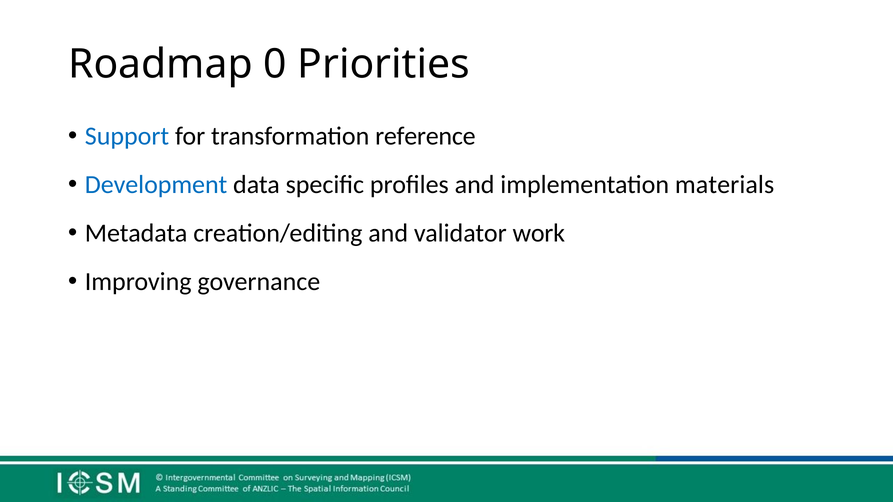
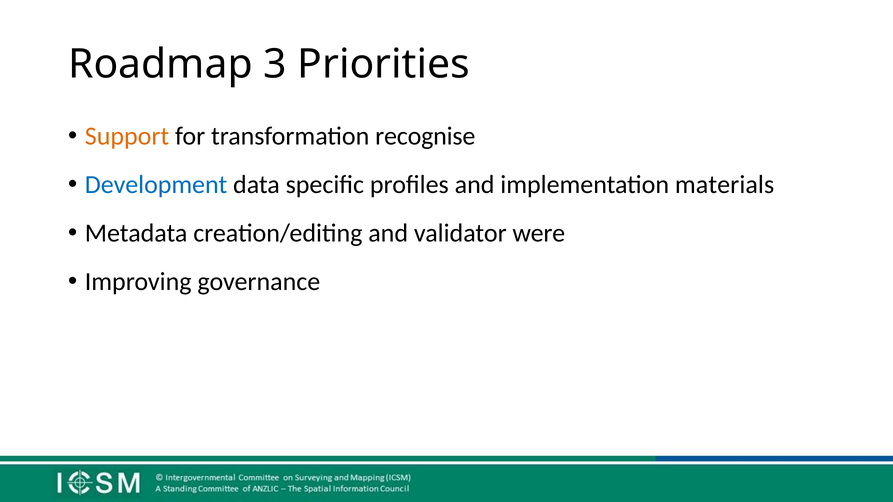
0: 0 -> 3 (275, 64)
Support colour: blue -> orange (127, 136)
reference: reference -> recognise (425, 136)
work: work -> were (539, 234)
